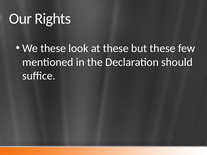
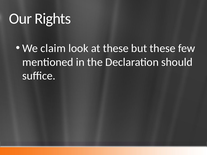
We these: these -> claim (53, 48)
